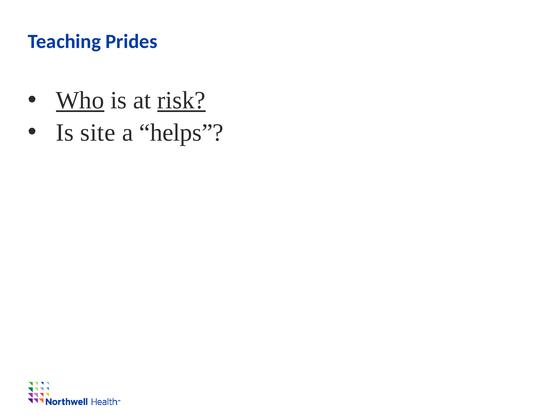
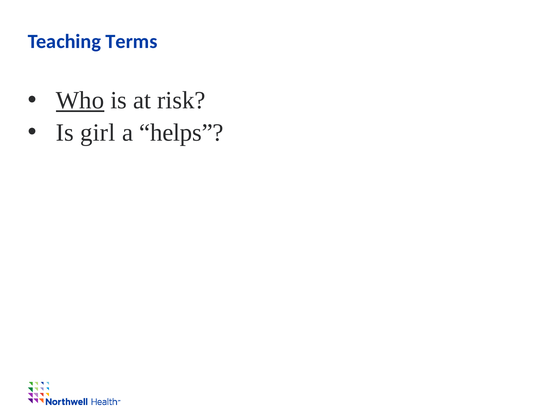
Prides: Prides -> Terms (131, 41)
risk underline: present -> none (181, 100)
site: site -> girl (98, 133)
